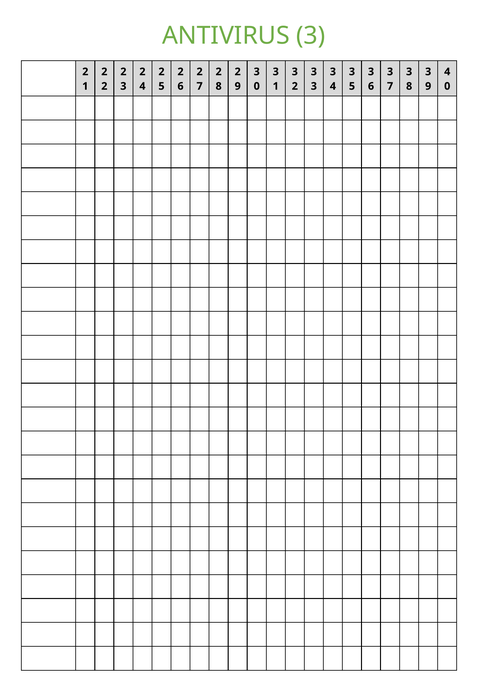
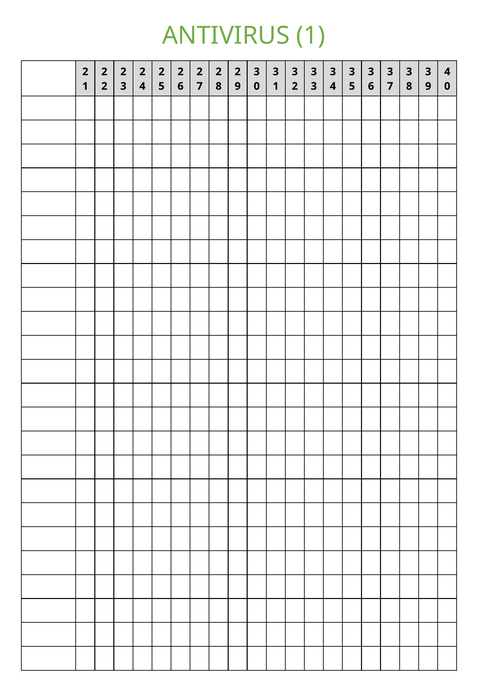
ANTIVIRUS 3: 3 -> 1 (311, 36)
